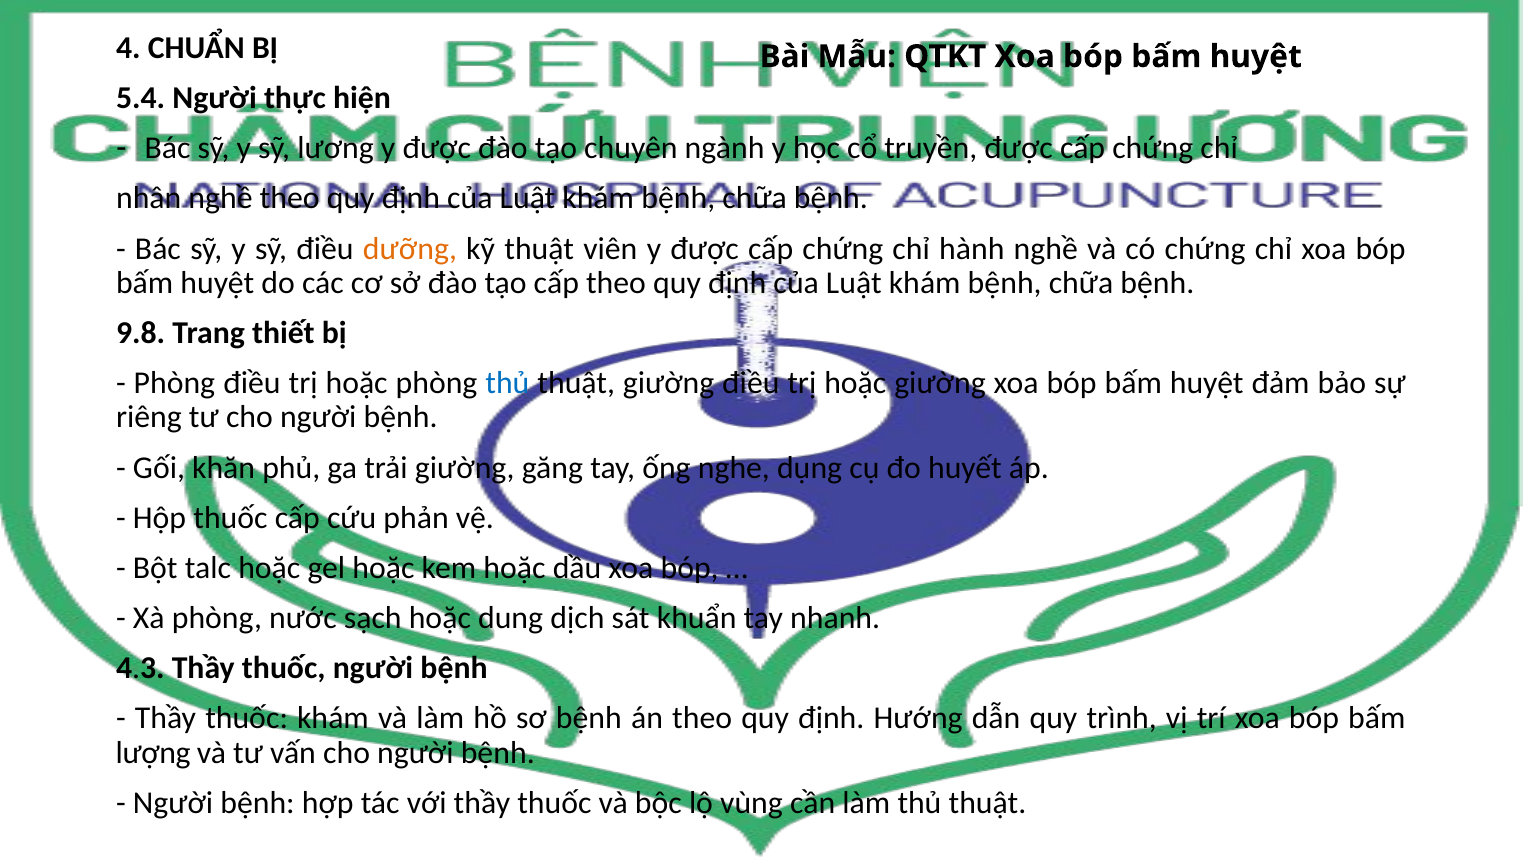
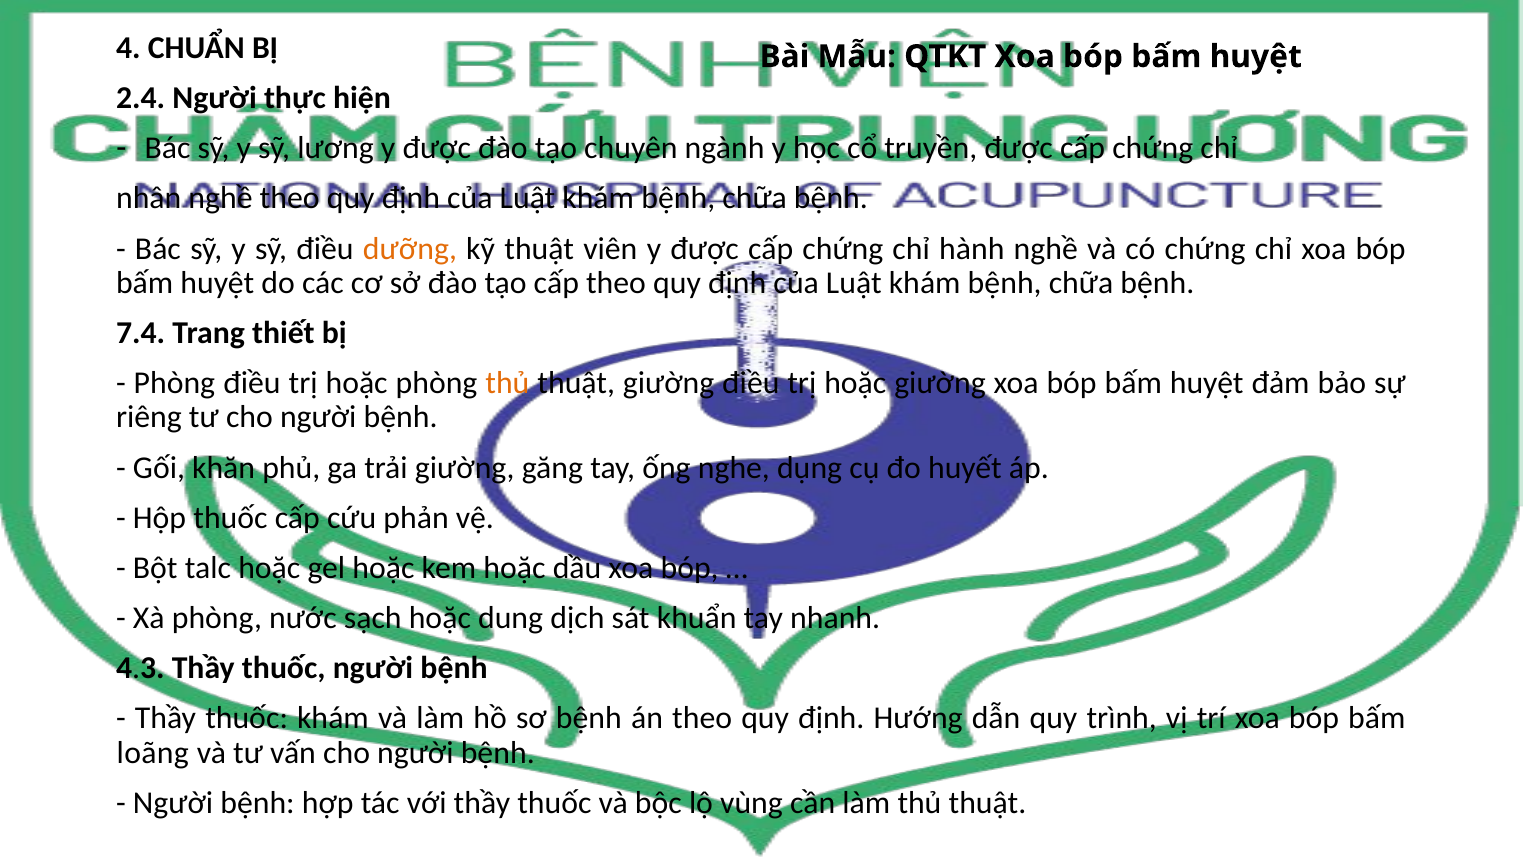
5.4: 5.4 -> 2.4 (141, 98)
9.8: 9.8 -> 7.4 (141, 333)
thủ colour: blue -> orange (507, 383)
lượng: lượng -> loãng (153, 752)
